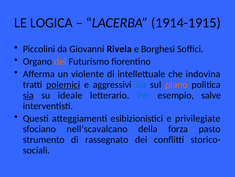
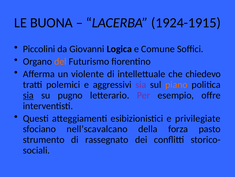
LOGICA: LOGICA -> BUONA (51, 23)
1914-1915: 1914-1915 -> 1924-1915 (186, 23)
Rivela: Rivela -> Logica (119, 49)
Borghesi: Borghesi -> Comune (158, 49)
indovina: indovina -> chiedevo (203, 74)
polemici underline: present -> none (63, 84)
sia colour: blue -> purple (141, 84)
ideale: ideale -> pugno (70, 95)
Per colour: blue -> purple (144, 95)
salve: salve -> offre (211, 95)
